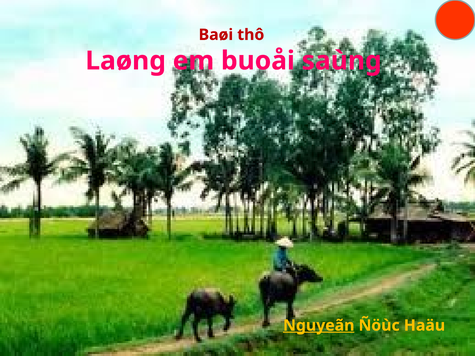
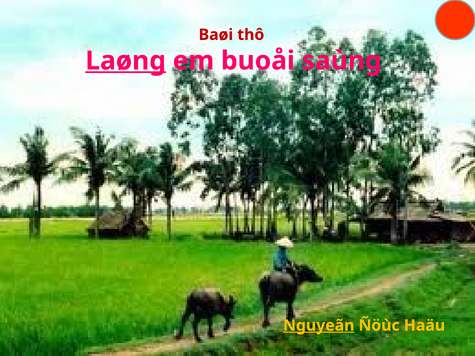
Laøng underline: none -> present (126, 61)
